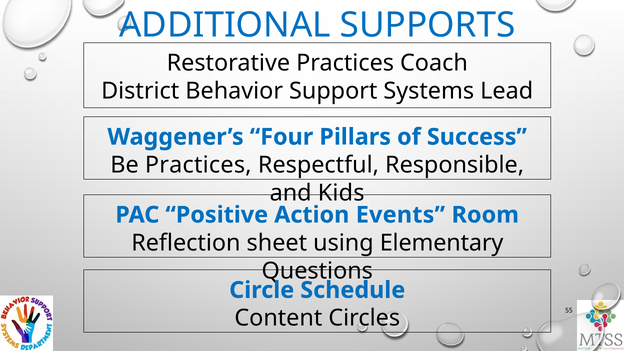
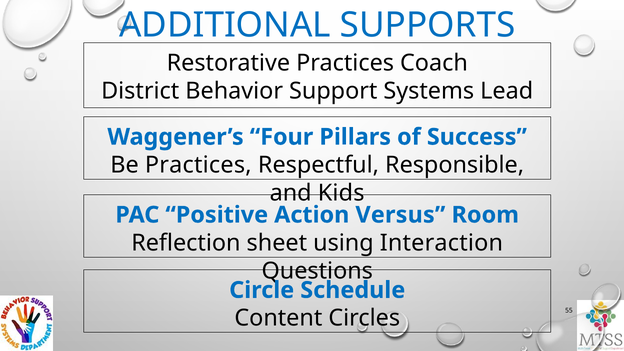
Events: Events -> Versus (400, 215)
Elementary: Elementary -> Interaction (441, 243)
